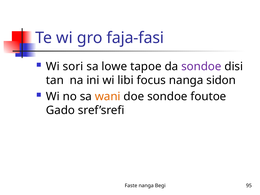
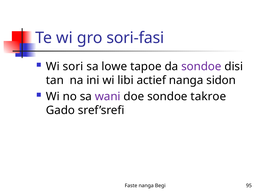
faja-fasi: faja-fasi -> sori-fasi (135, 38)
focus: focus -> actief (151, 80)
wani colour: orange -> purple (108, 96)
foutoe: foutoe -> takroe (208, 96)
